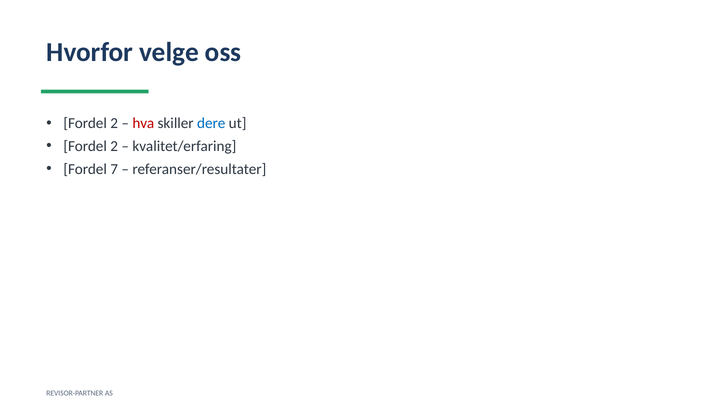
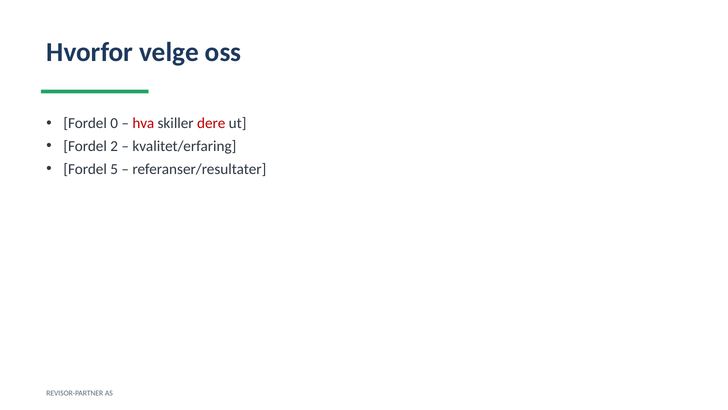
2: 2 -> 0 (114, 123)
dere colour: blue -> red (211, 123)
7: 7 -> 5 (114, 169)
